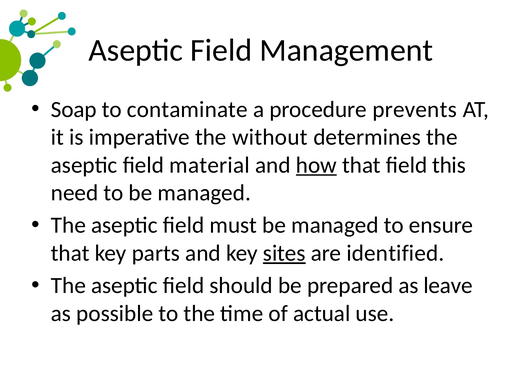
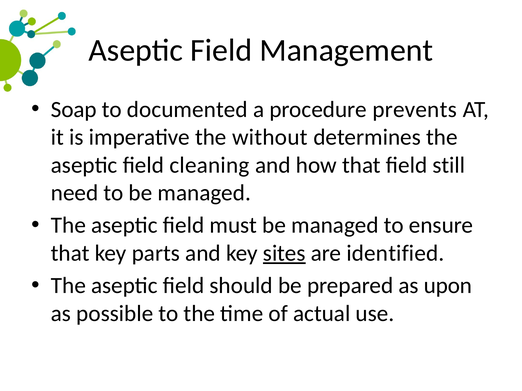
contaminate: contaminate -> documented (187, 110)
material: material -> cleaning (210, 165)
how underline: present -> none (316, 165)
this: this -> still (449, 165)
leave: leave -> upon (448, 286)
